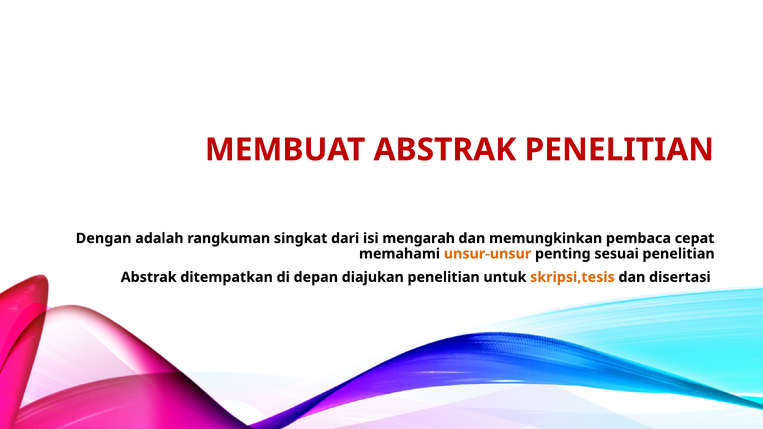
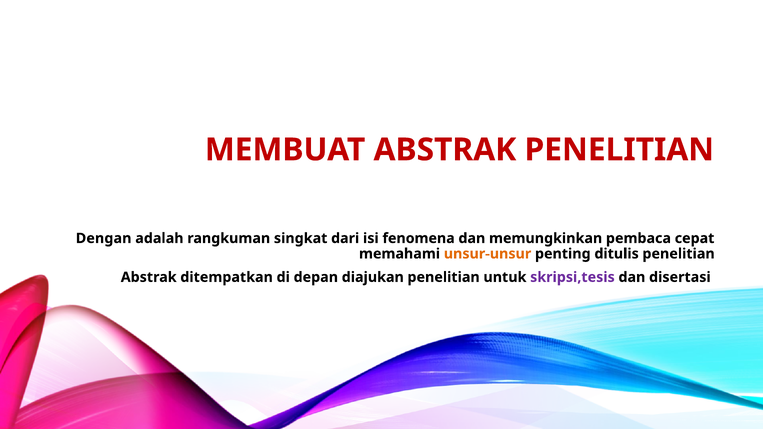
mengarah: mengarah -> fenomena (419, 238)
sesuai: sesuai -> ditulis (617, 254)
skripsi,tesis colour: orange -> purple (572, 277)
